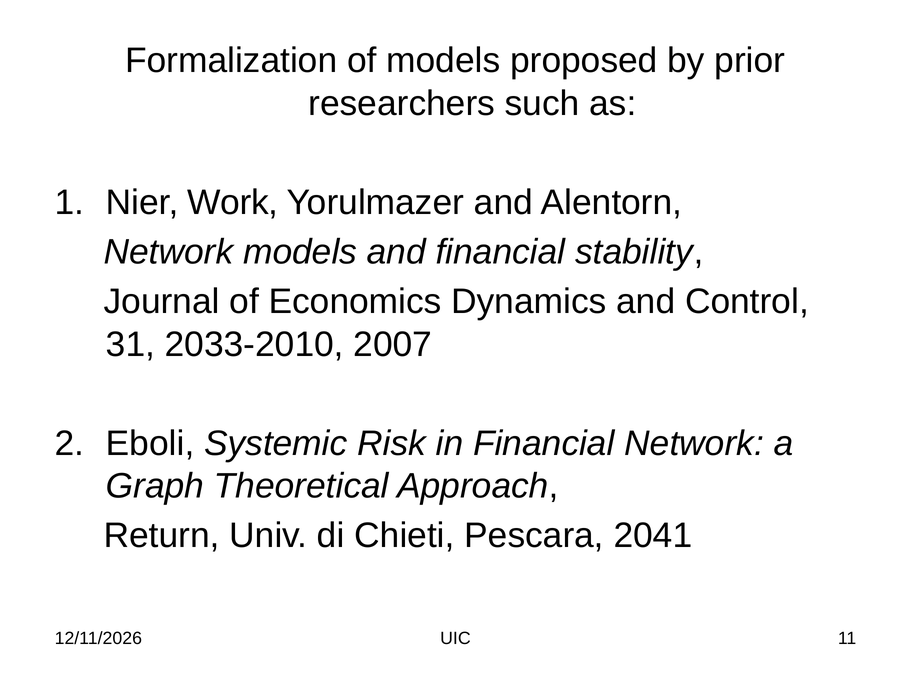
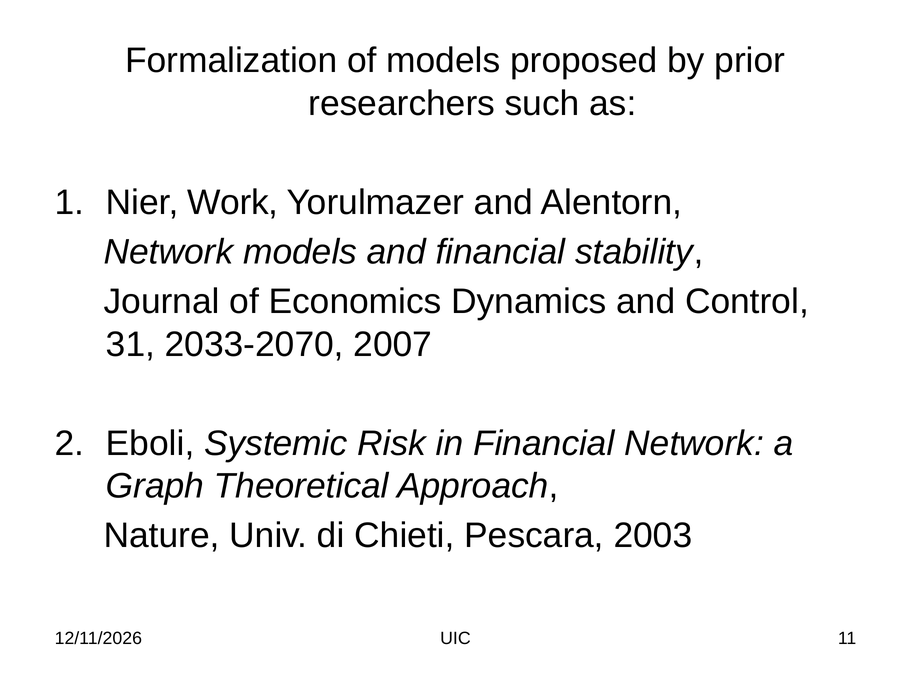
2033-2010: 2033-2010 -> 2033-2070 (254, 344)
Return: Return -> Nature (162, 536)
2041: 2041 -> 2003 (653, 536)
